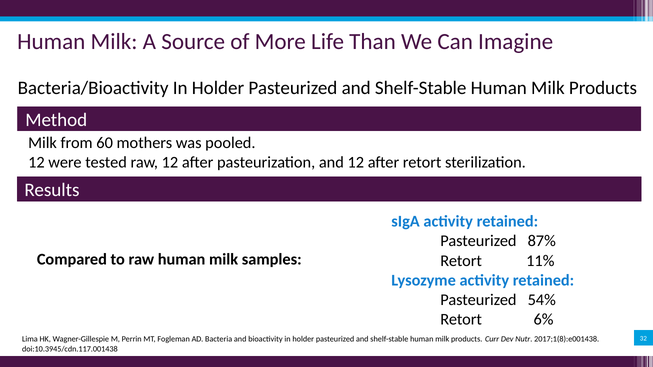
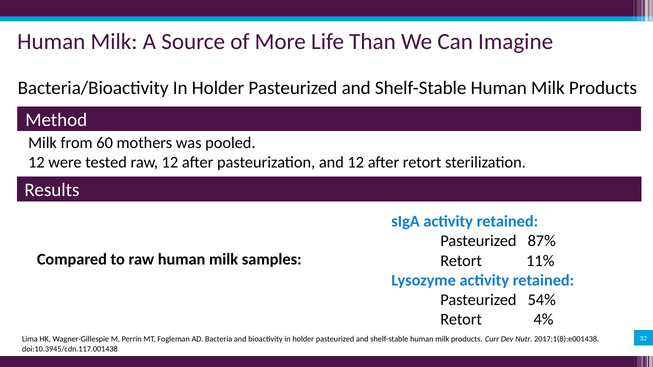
6%: 6% -> 4% (543, 320)
